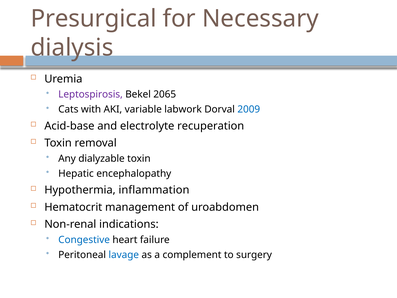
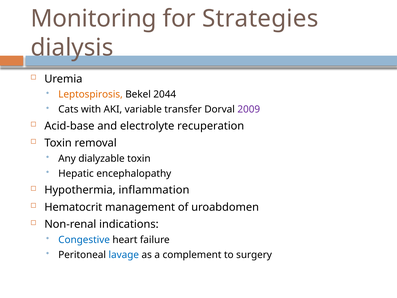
Presurgical: Presurgical -> Monitoring (94, 19)
Necessary: Necessary -> Strategies (260, 19)
Leptospirosis colour: purple -> orange (91, 94)
2065: 2065 -> 2044 (165, 94)
labwork: labwork -> transfer (183, 109)
2009 colour: blue -> purple (249, 109)
